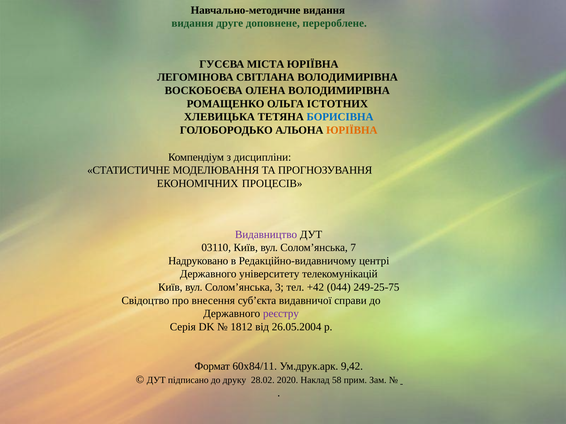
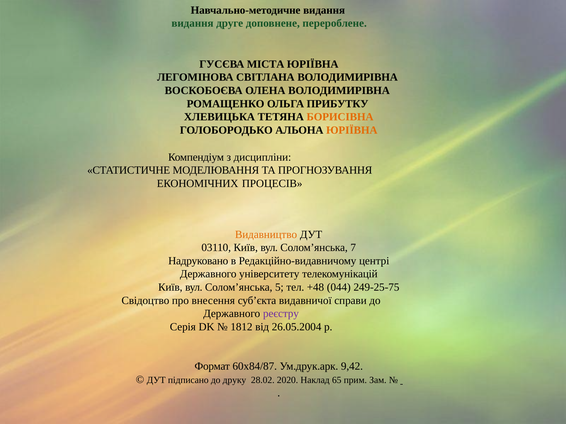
ІСТОТНИХ: ІСТОТНИХ -> ПРИБУТКУ (338, 104)
БОРИСІВНА colour: blue -> orange (340, 117)
Видавництво colour: purple -> orange (266, 235)
3: 3 -> 5 (279, 288)
+42: +42 -> +48 (315, 288)
60x84/11: 60x84/11 -> 60x84/87 (255, 367)
58: 58 -> 65 (337, 381)
